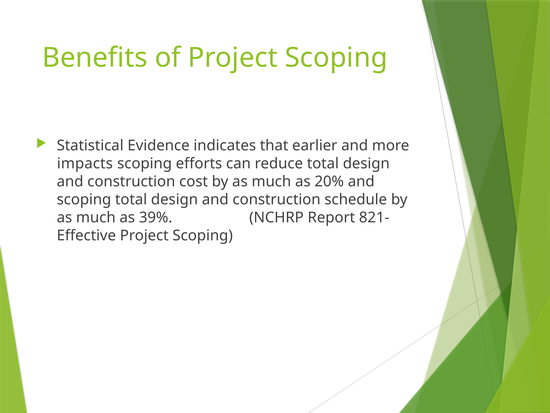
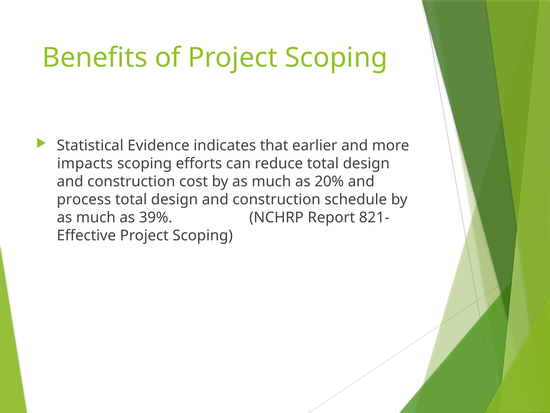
scoping: scoping -> process (84, 199)
